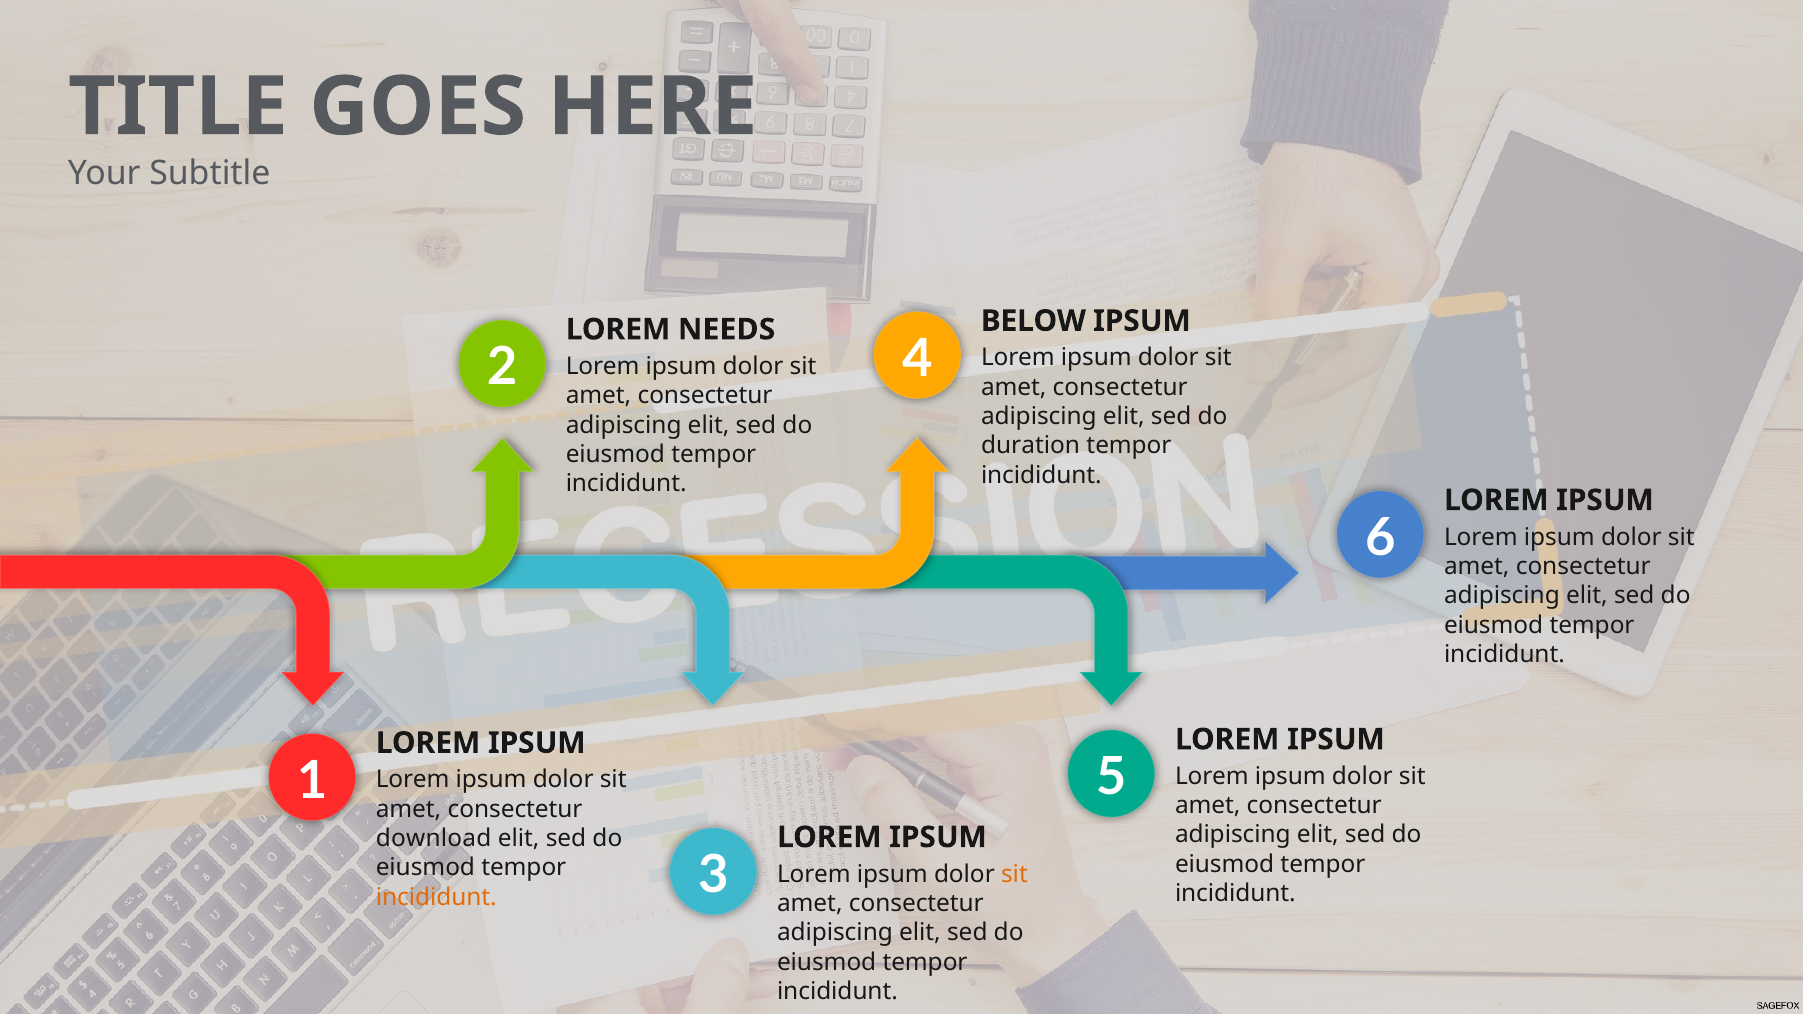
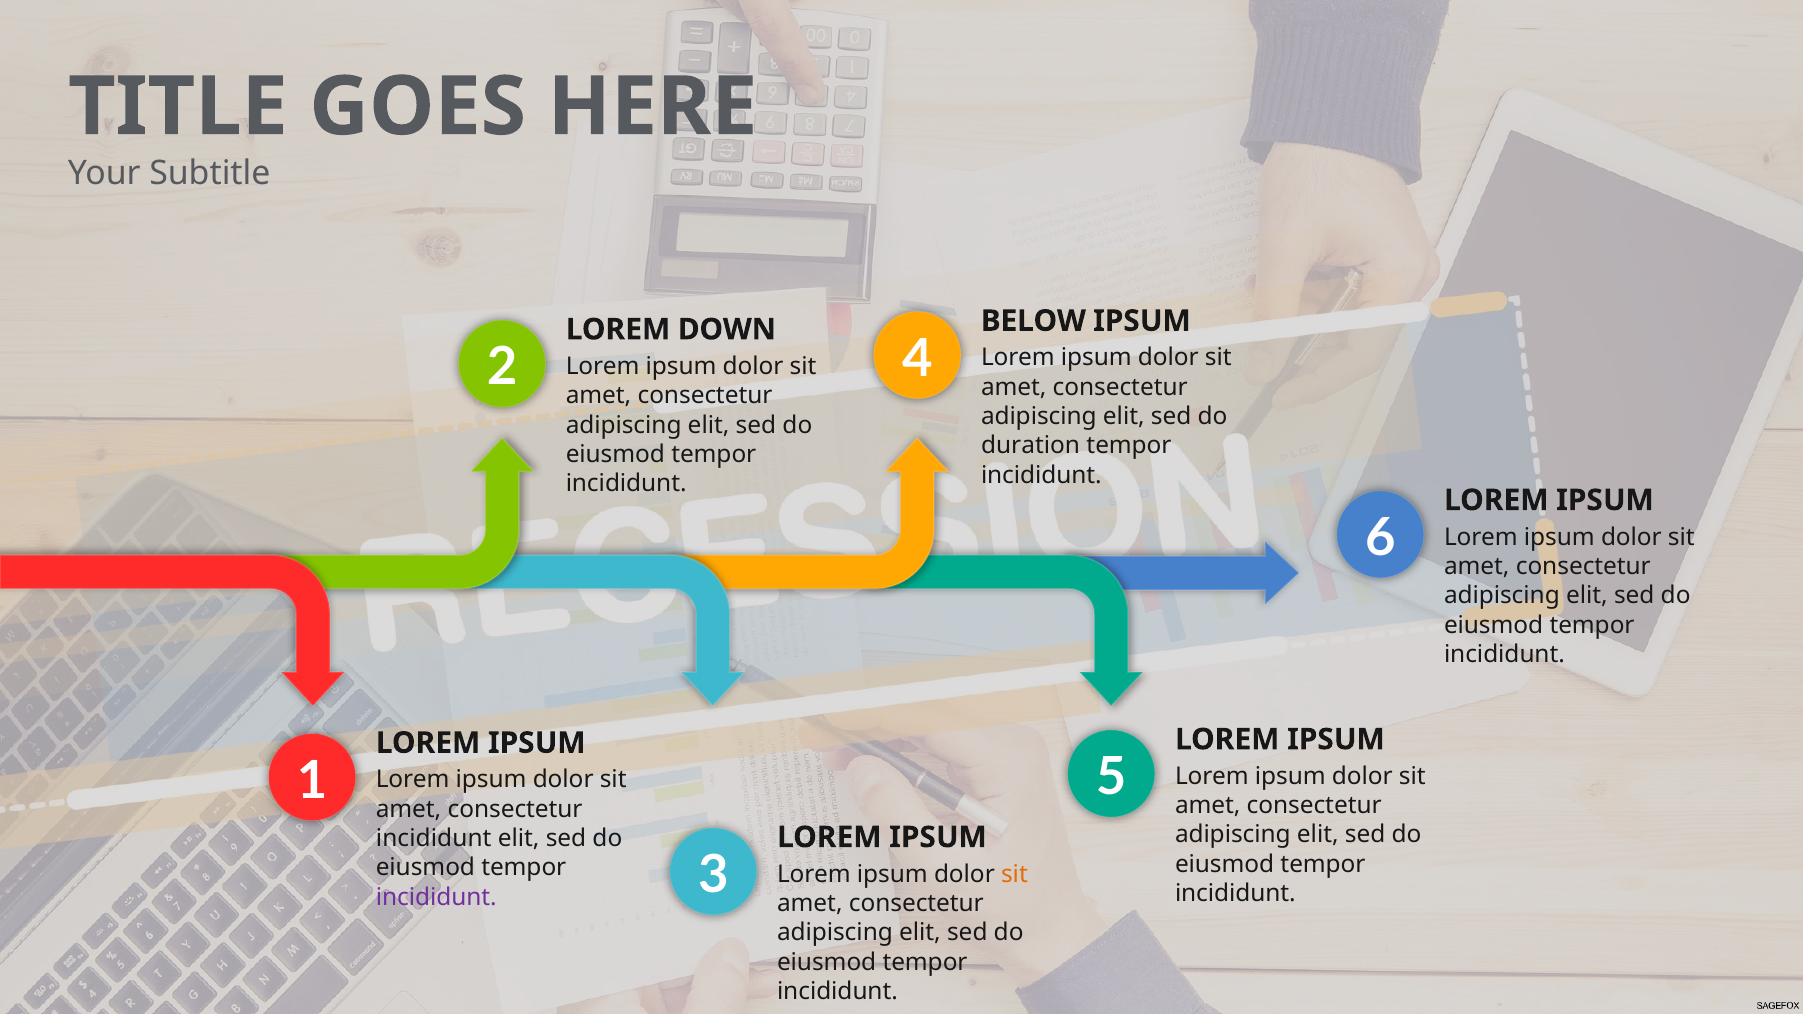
NEEDS: NEEDS -> DOWN (727, 330)
download: download -> incididunt (434, 839)
incididunt colour: orange -> purple (436, 897)
